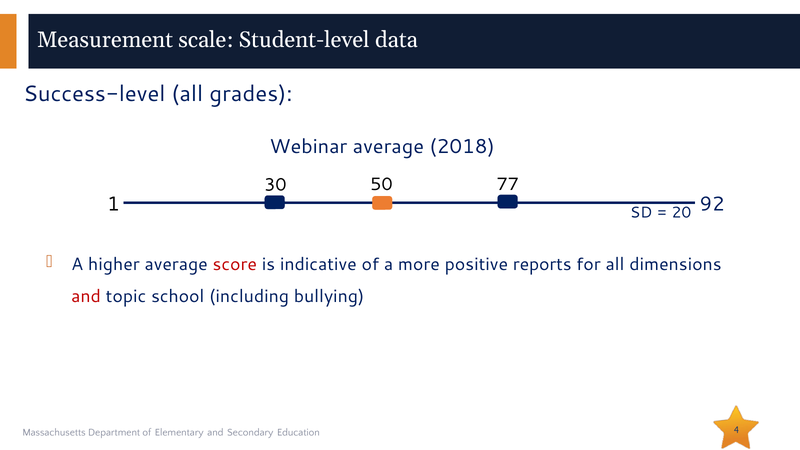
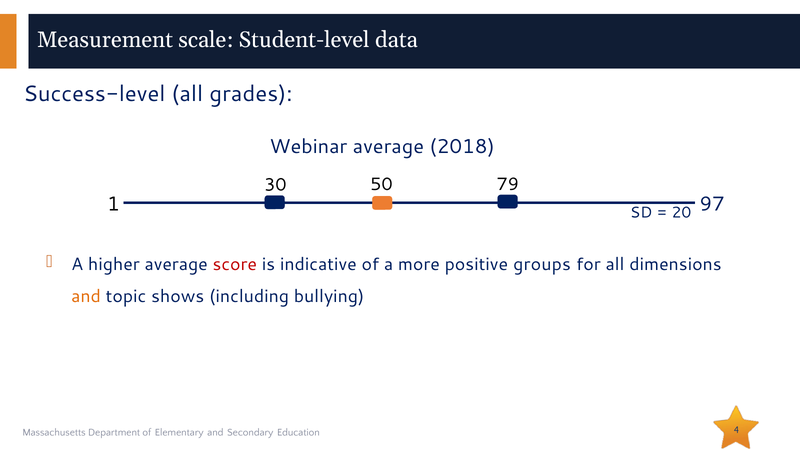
77: 77 -> 79 (508, 184)
92: 92 -> 97 (712, 204)
reports: reports -> groups (542, 264)
and colour: red -> orange (86, 296)
school: school -> shows (178, 296)
